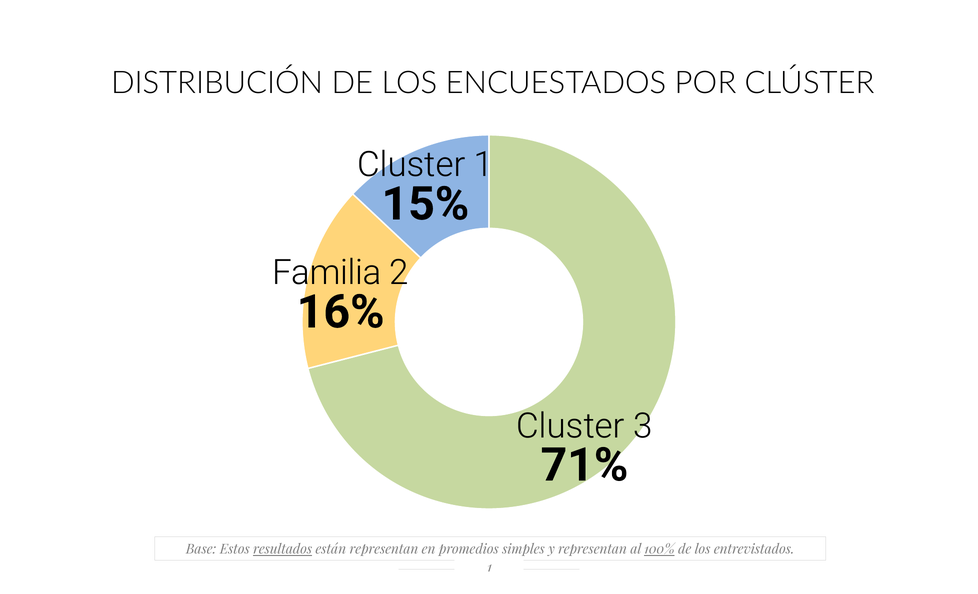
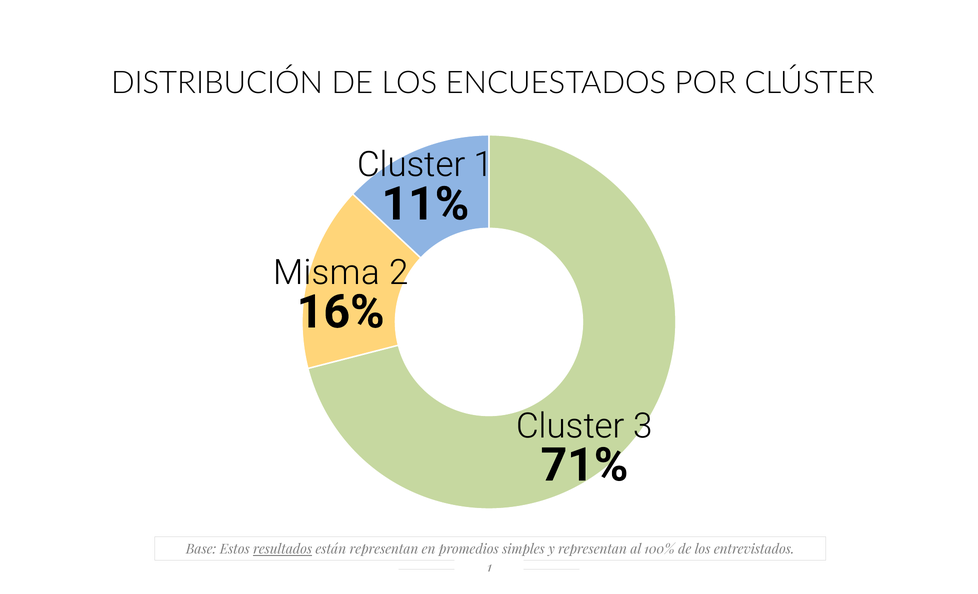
15%: 15% -> 11% (425, 204)
Familia: Familia -> Misma (326, 273)
100% underline: present -> none (659, 549)
